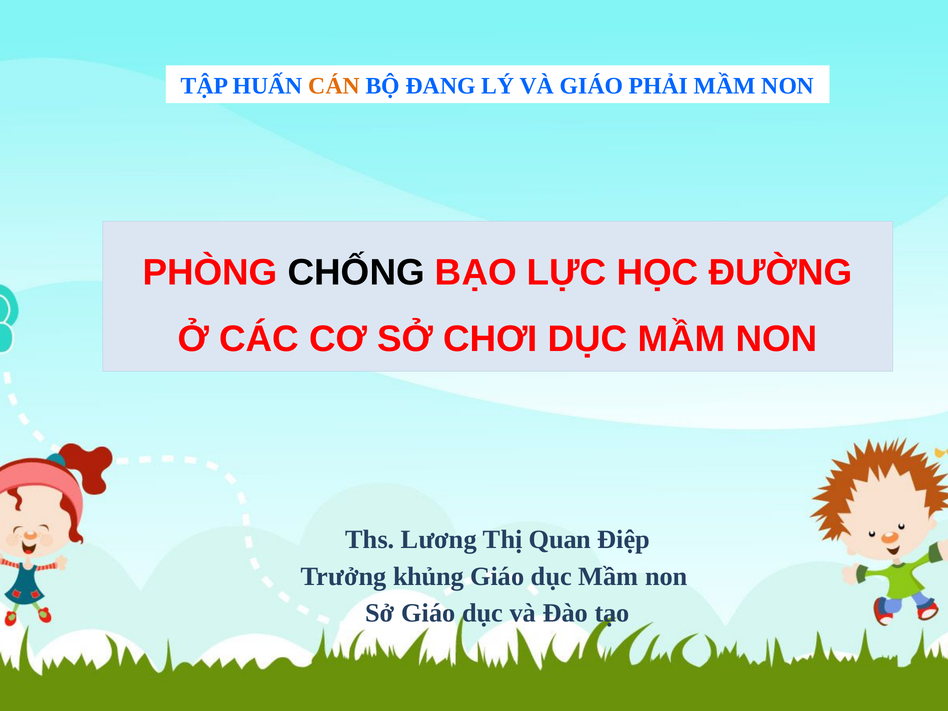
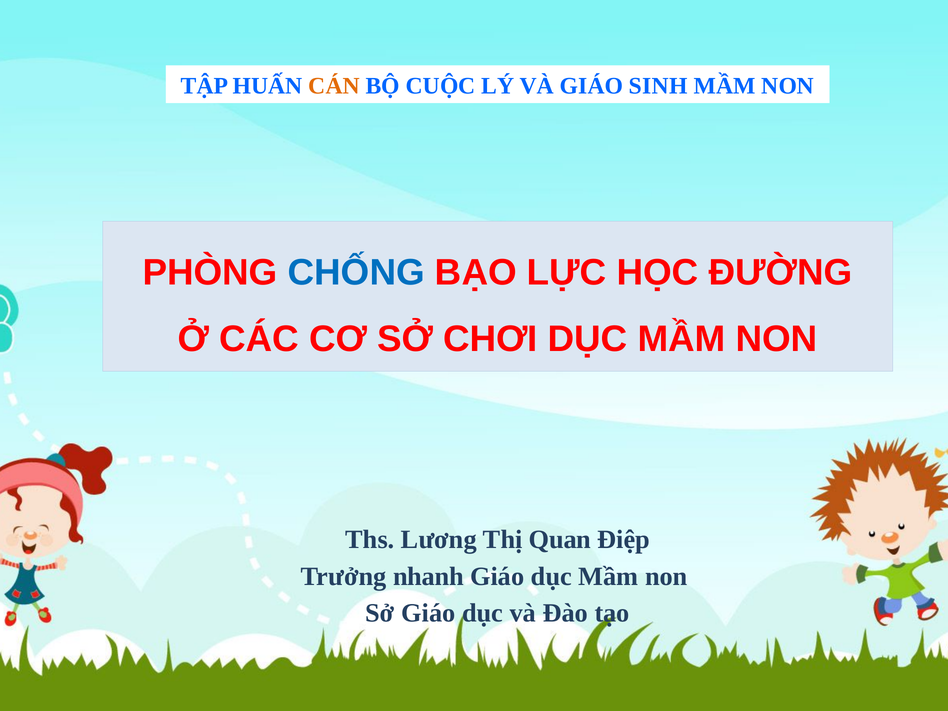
ĐANG: ĐANG -> CUỘC (441, 86)
PHẢI: PHẢI -> SINH (658, 86)
CHỐNG colour: black -> blue (356, 273)
khủng: khủng -> nhanh (428, 576)
